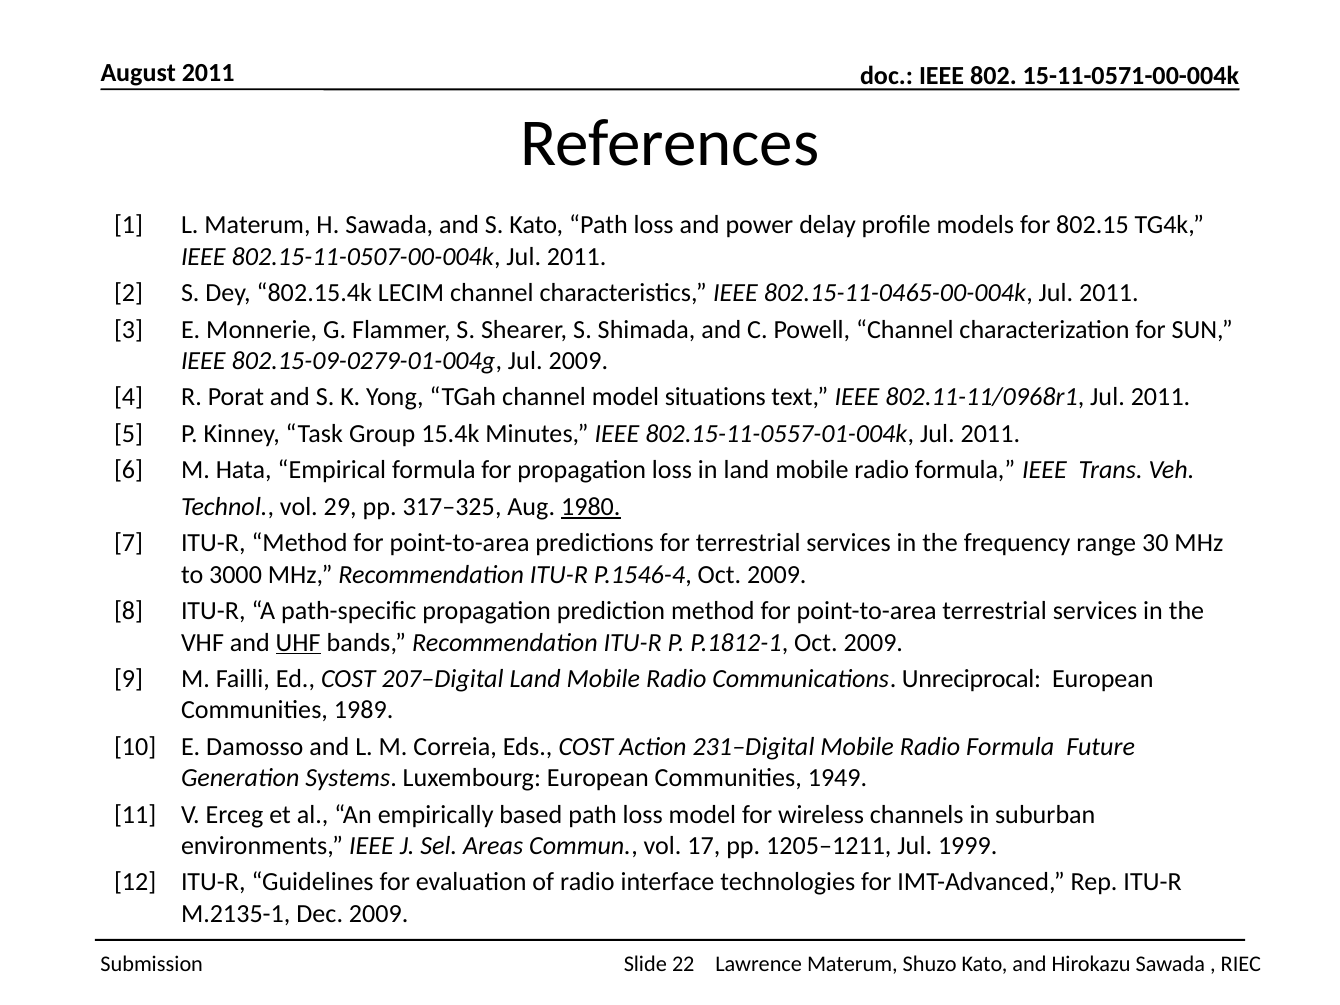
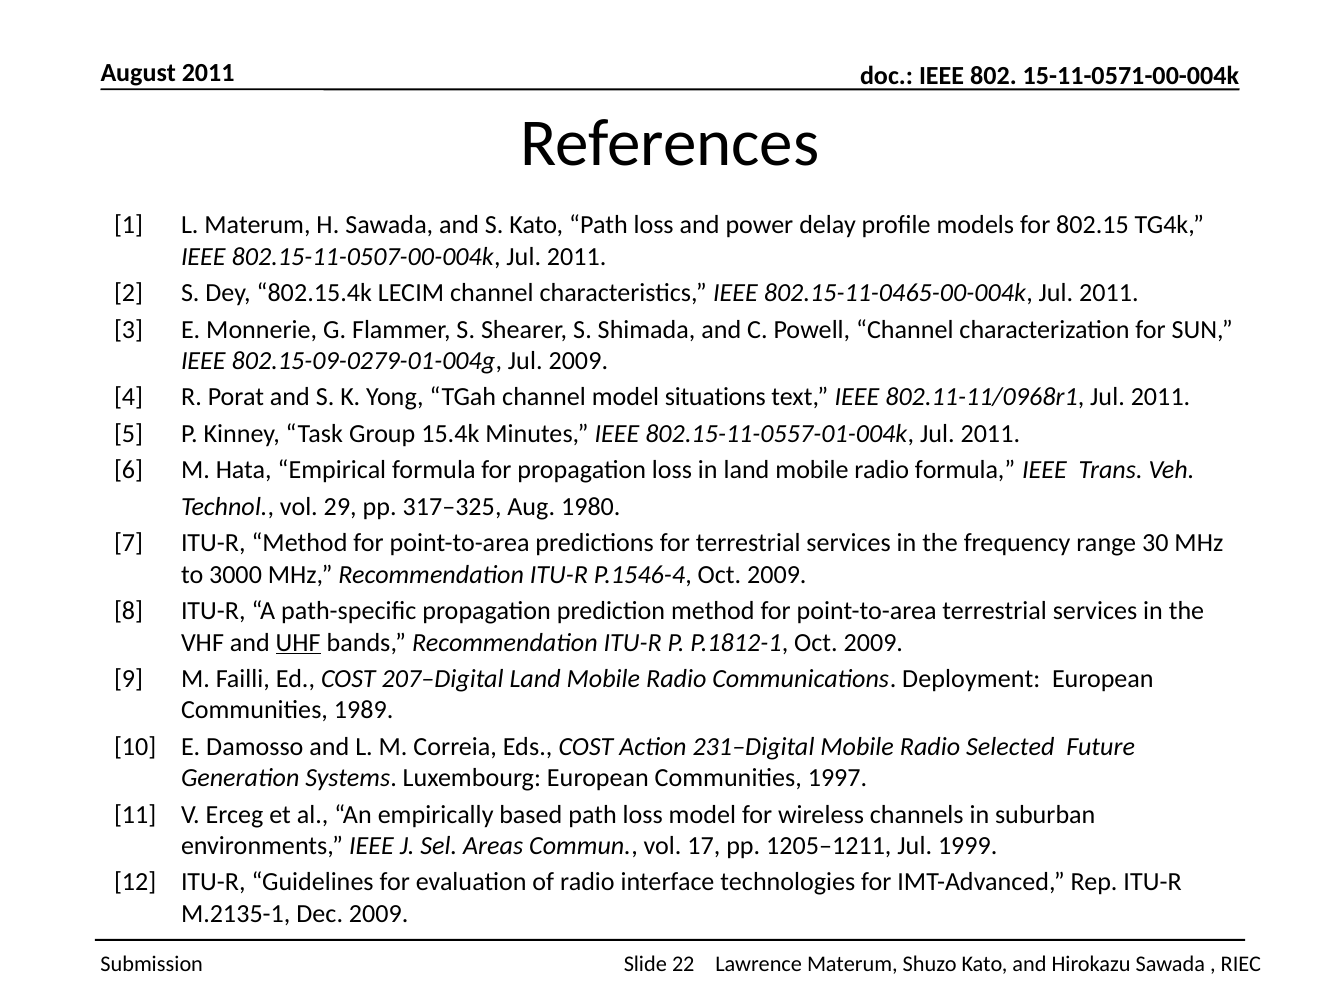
1980 underline: present -> none (591, 507)
Unreciprocal: Unreciprocal -> Deployment (971, 679)
231–Digital Mobile Radio Formula: Formula -> Selected (1010, 747)
1949: 1949 -> 1997 (837, 778)
